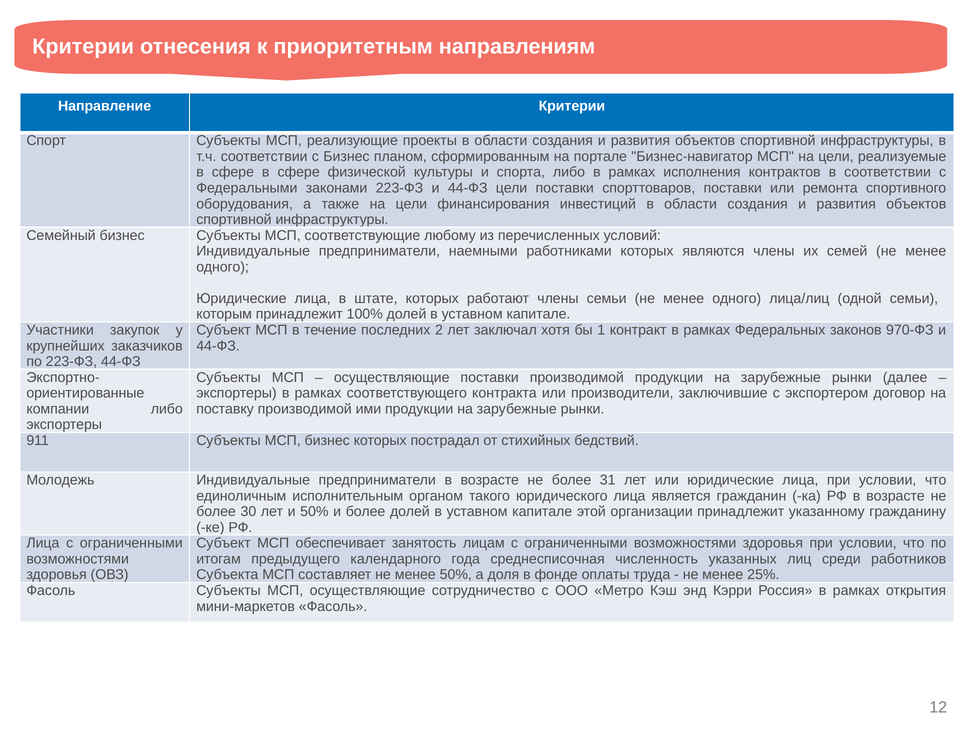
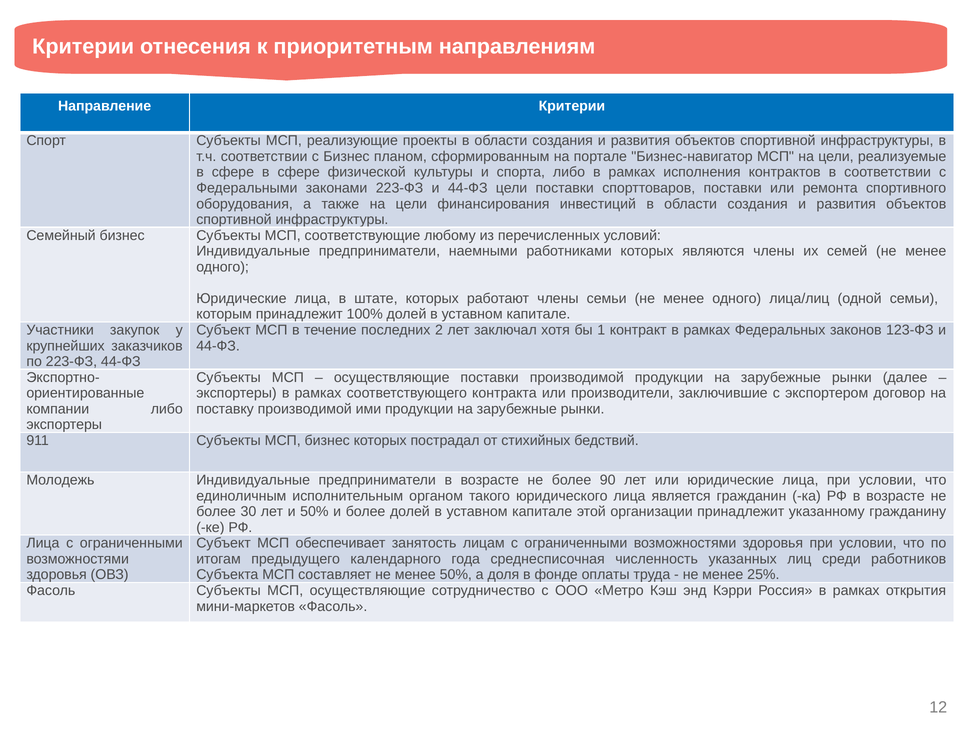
970-ФЗ: 970-ФЗ -> 123-ФЗ (910, 330)
31: 31 -> 90 (608, 480)
